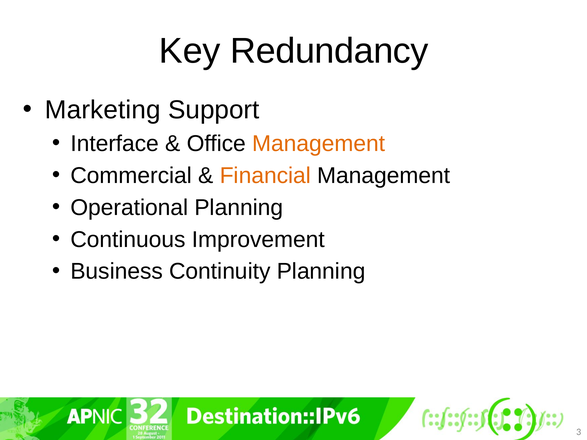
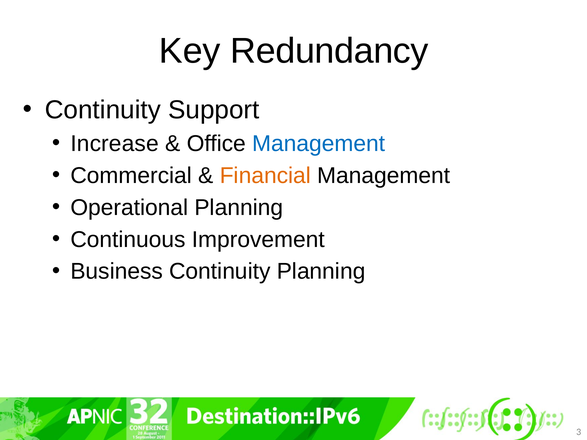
Marketing: Marketing -> Continuity (103, 110)
Interface: Interface -> Increase (115, 144)
Management colour: orange -> blue (319, 144)
